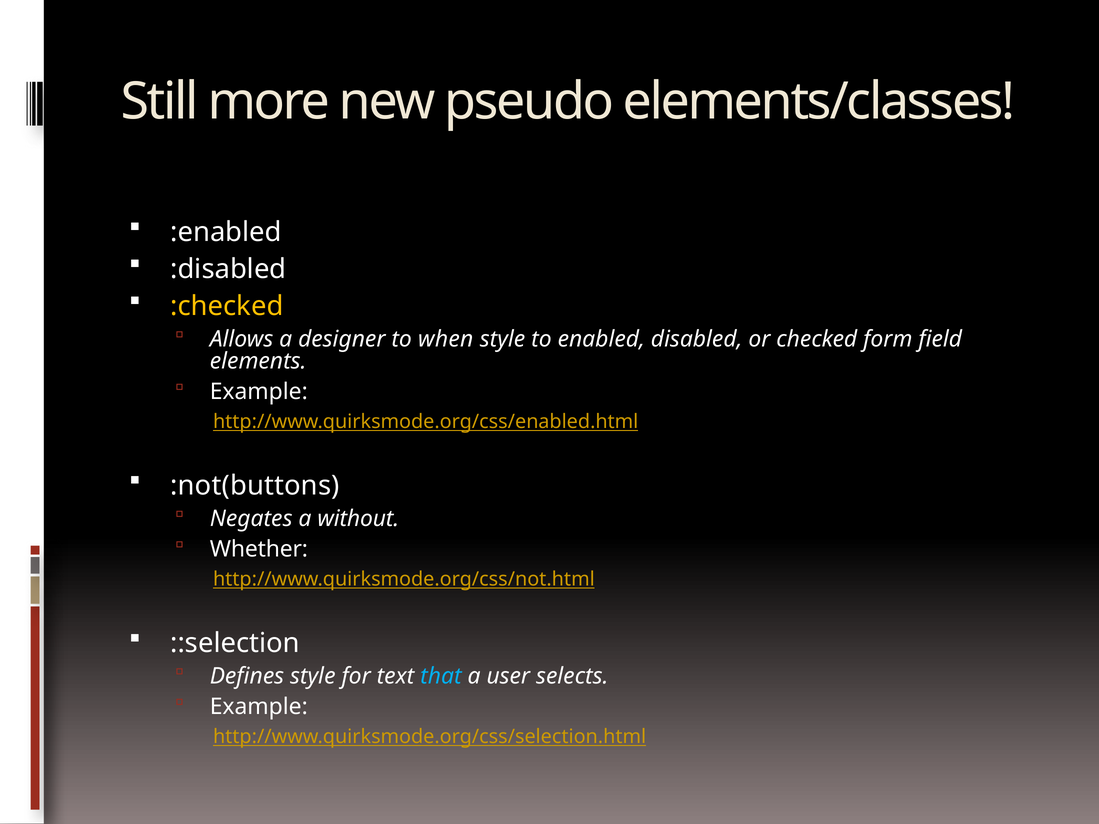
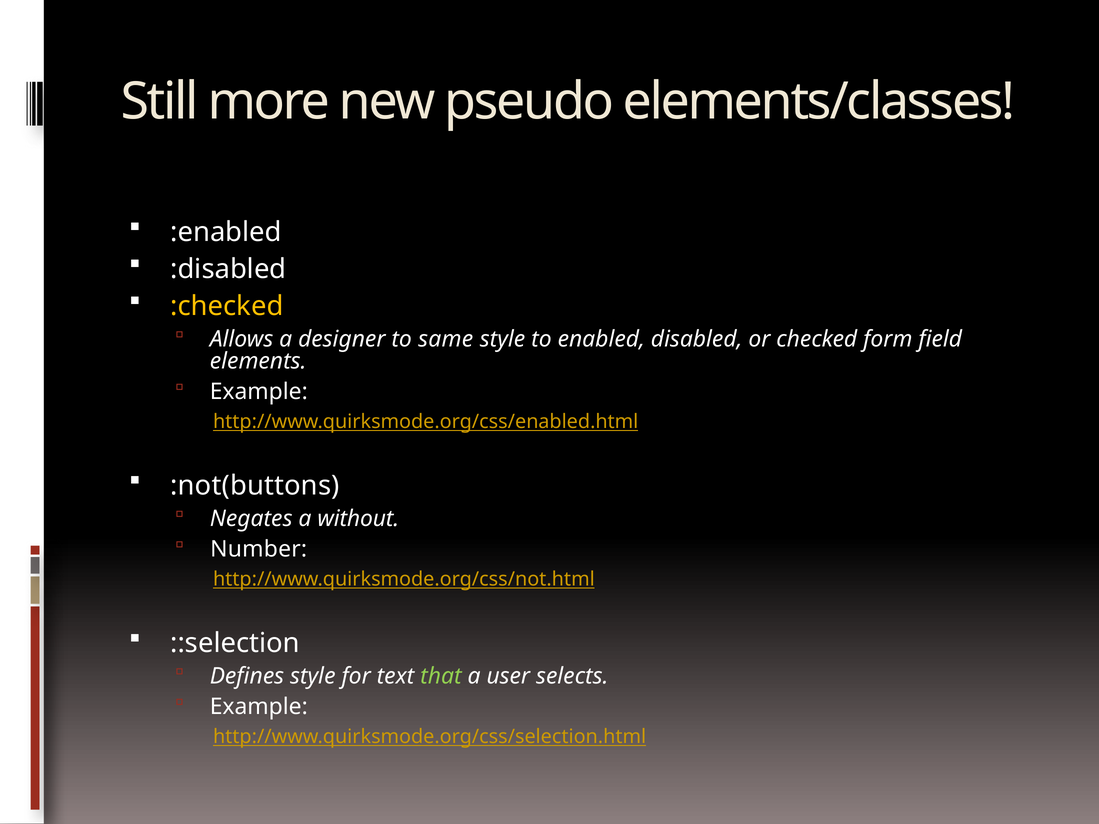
when: when -> same (446, 339)
Whether: Whether -> Number (259, 549)
that colour: light blue -> light green (441, 676)
